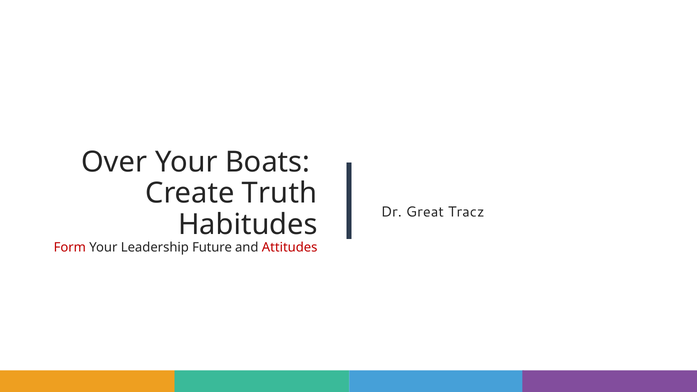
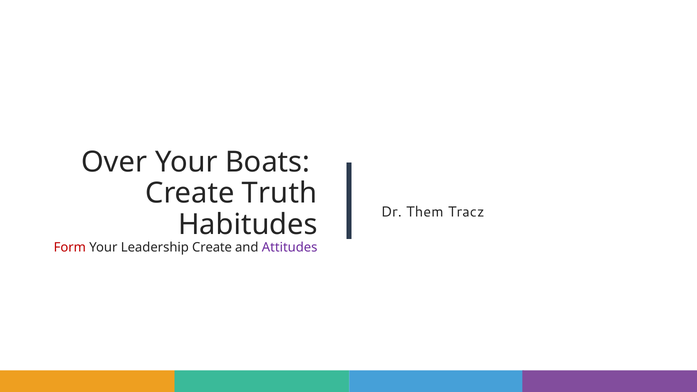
Great: Great -> Them (425, 212)
Leadership Future: Future -> Create (212, 248)
Attitudes colour: red -> purple (290, 248)
